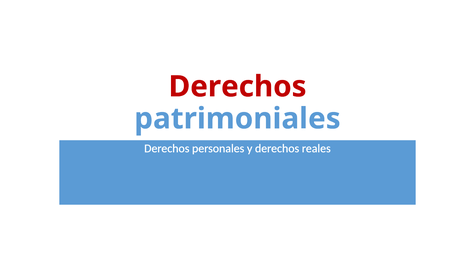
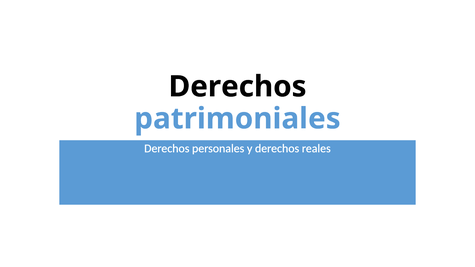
Derechos colour: red -> black (238, 87)
